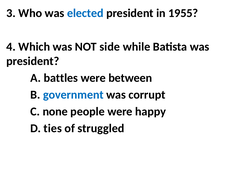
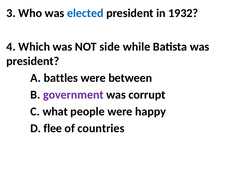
1955: 1955 -> 1932 (183, 13)
government colour: blue -> purple (73, 95)
none: none -> what (55, 112)
ties: ties -> flee (53, 128)
struggled: struggled -> countries (101, 128)
